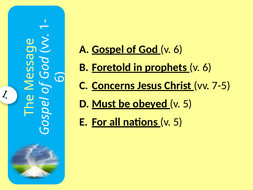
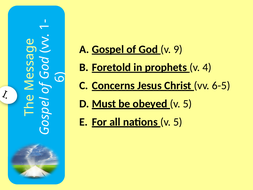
6: 6 -> 9 (178, 49)
6: 6 -> 4 (207, 67)
7-5: 7-5 -> 6-5 (221, 86)
